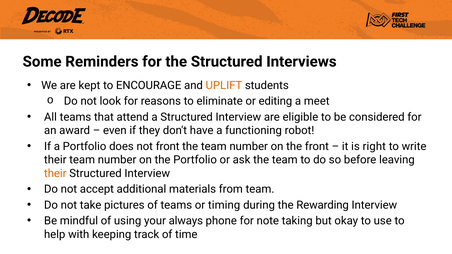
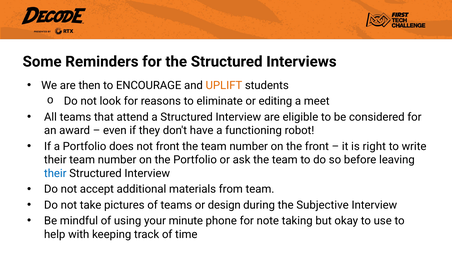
kept: kept -> then (89, 85)
their colour: orange -> blue (55, 174)
timing: timing -> design (224, 205)
Rewarding: Rewarding -> Subjective (323, 205)
always: always -> minute (186, 221)
